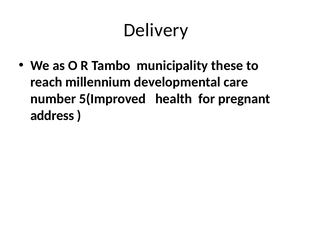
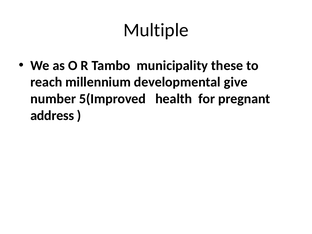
Delivery: Delivery -> Multiple (156, 30)
care: care -> give (236, 82)
